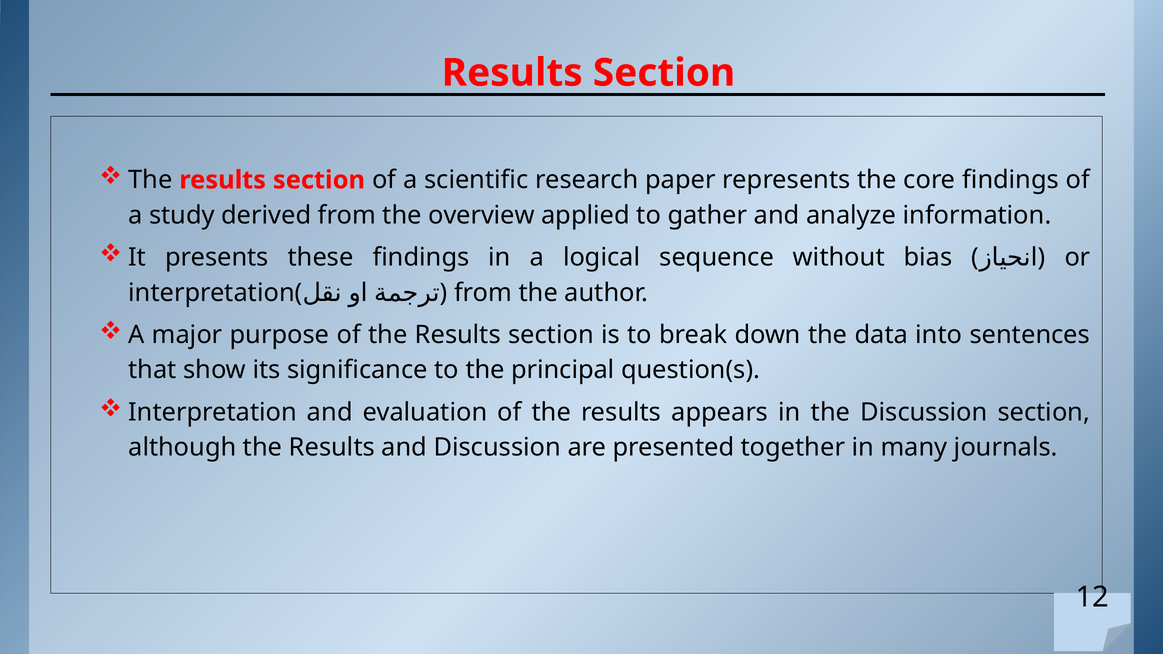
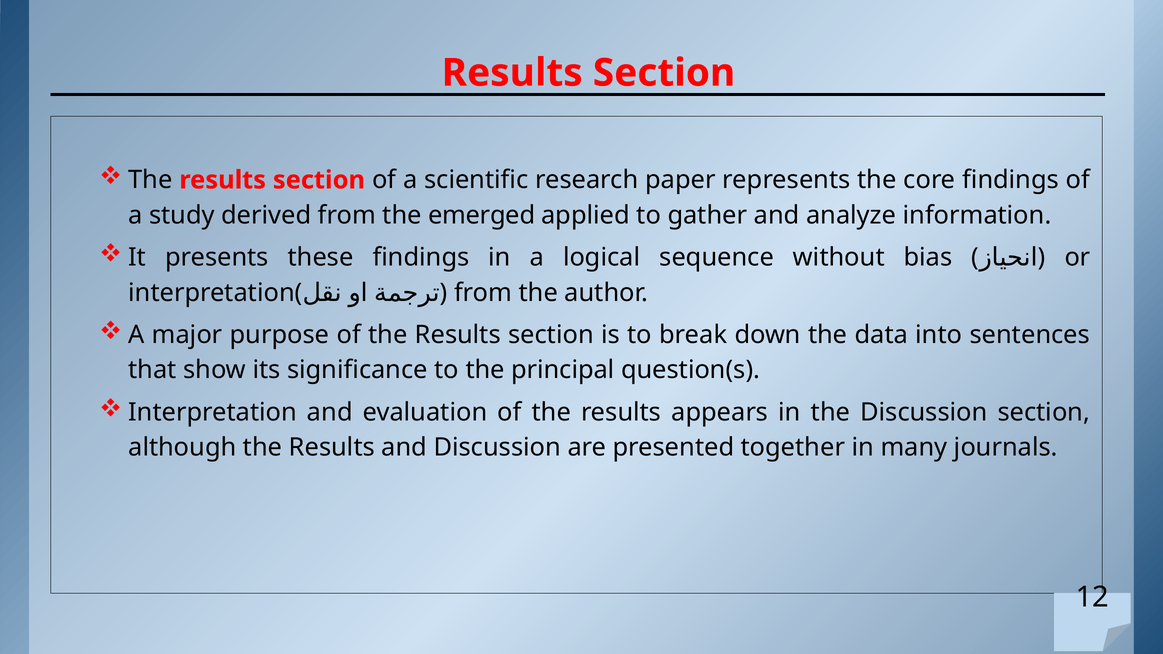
overview: overview -> emerged (482, 215)
